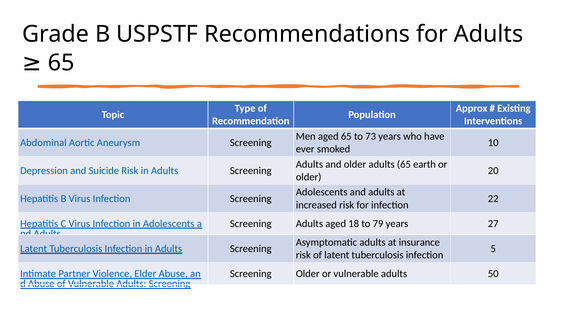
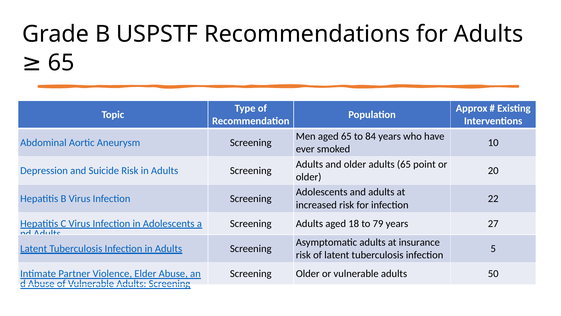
73: 73 -> 84 (371, 136)
earth: earth -> point (424, 164)
